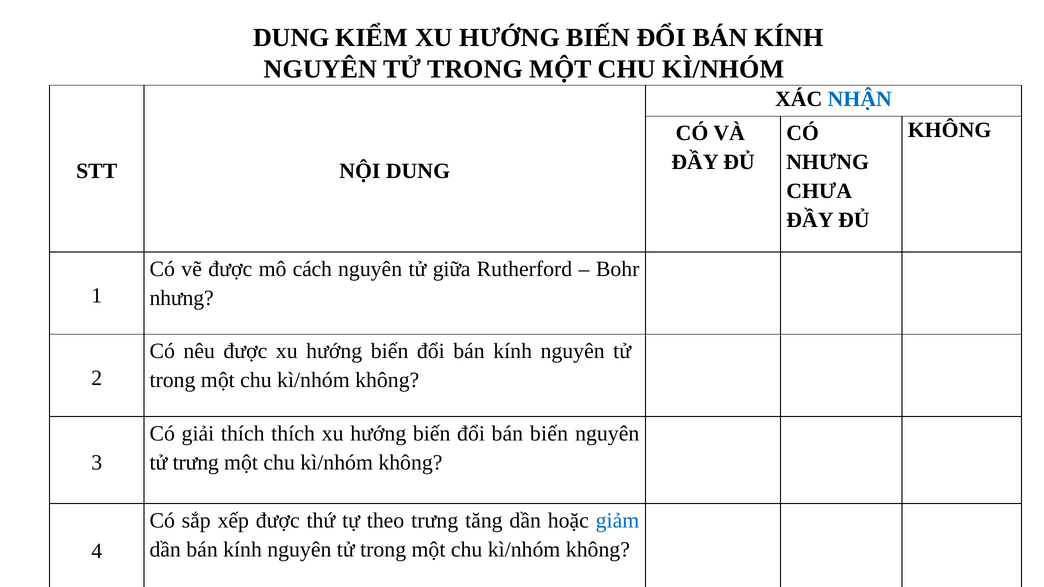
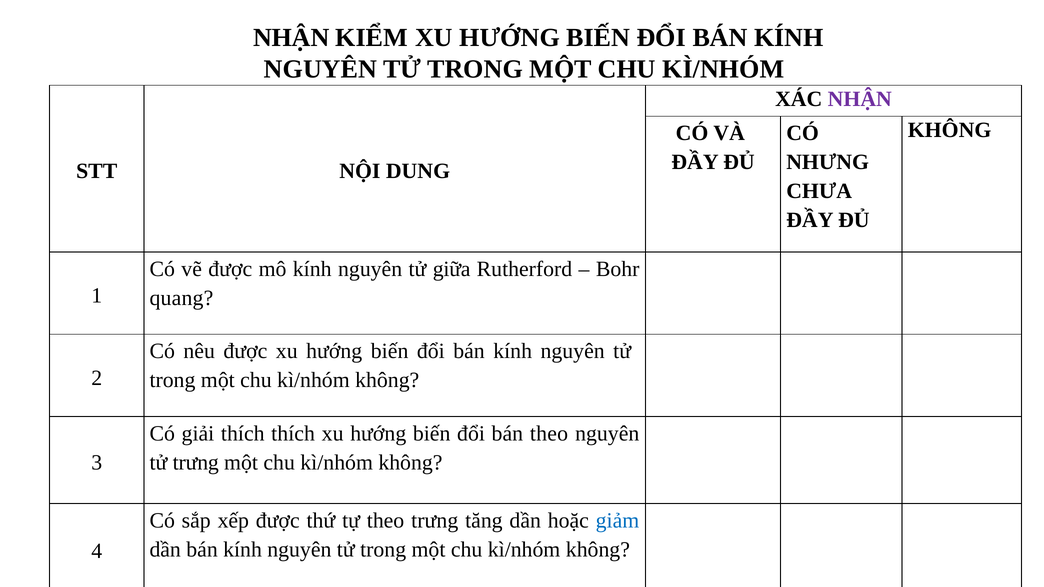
DUNG: DUNG -> NHẬN (291, 38)
NHẬN colour: blue -> purple (860, 99)
mô cách: cách -> kính (312, 269)
nhưng: nhưng -> quang (181, 298)
bán biến: biến -> theo (549, 434)
